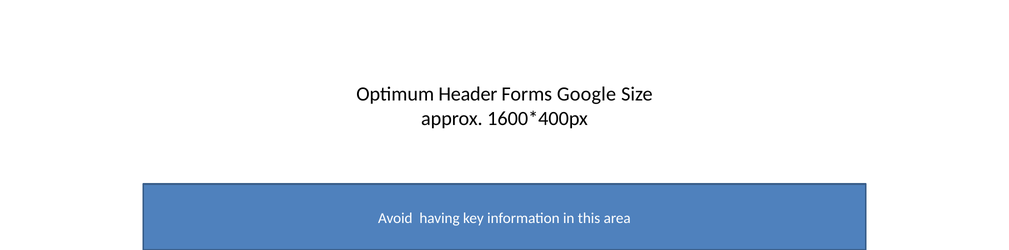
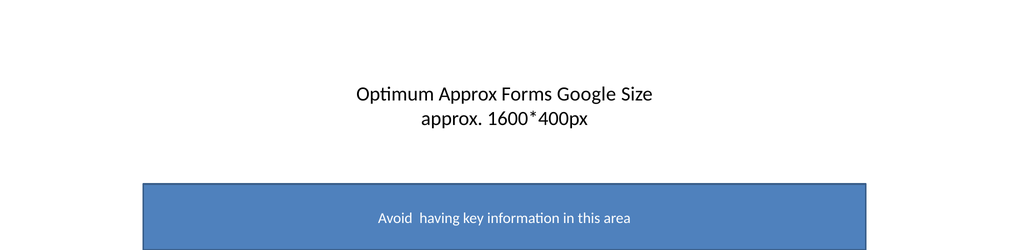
Optimum Header: Header -> Approx (468, 94)
